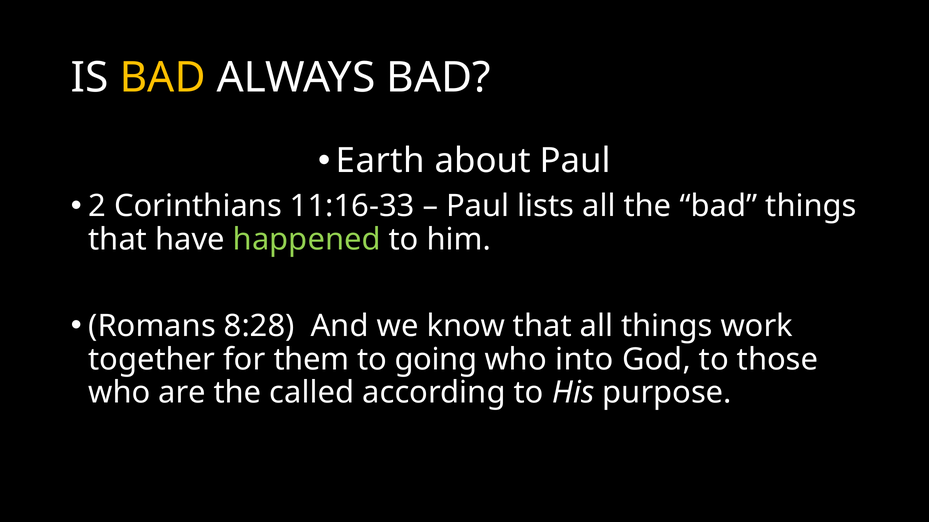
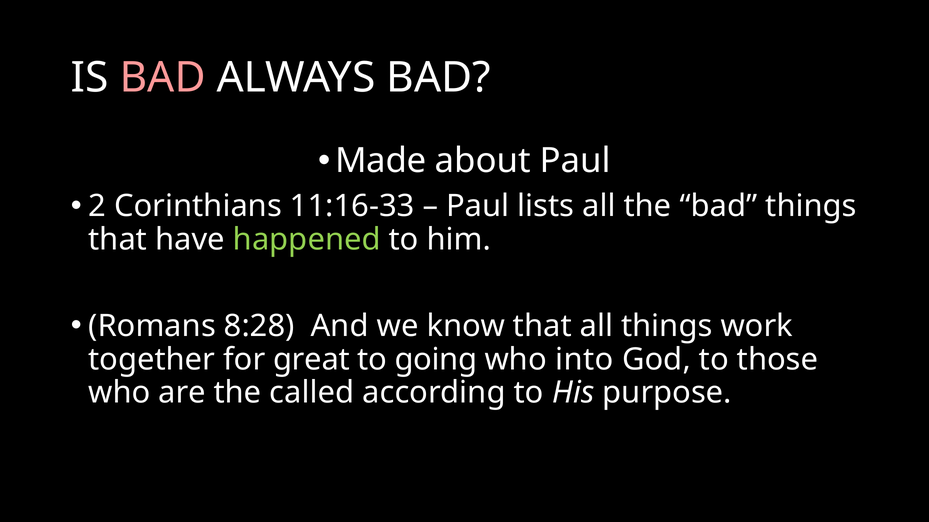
BAD colour: yellow -> pink (163, 78)
Earth: Earth -> Made (381, 161)
them: them -> great (311, 360)
